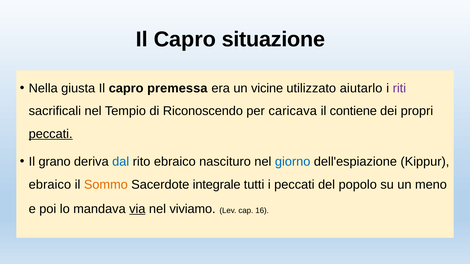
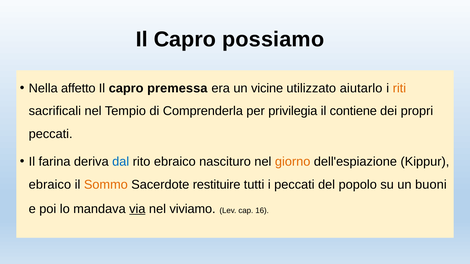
situazione: situazione -> possiamo (273, 39)
giusta: giusta -> affetto (78, 88)
riti colour: purple -> orange (399, 88)
Riconoscendo: Riconoscendo -> Comprenderla (203, 111)
caricava: caricava -> privilegia (293, 111)
peccati underline: present -> none (51, 134)
grano: grano -> farina (55, 162)
giorno colour: blue -> orange (293, 162)
integrale: integrale -> restituire (217, 185)
meno: meno -> buoni (431, 185)
